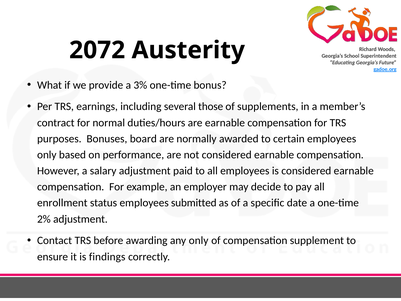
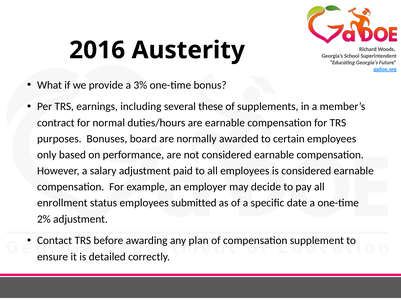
2072: 2072 -> 2016 (97, 50)
those: those -> these (211, 107)
any only: only -> plan (199, 240)
findings: findings -> detailed (107, 256)
